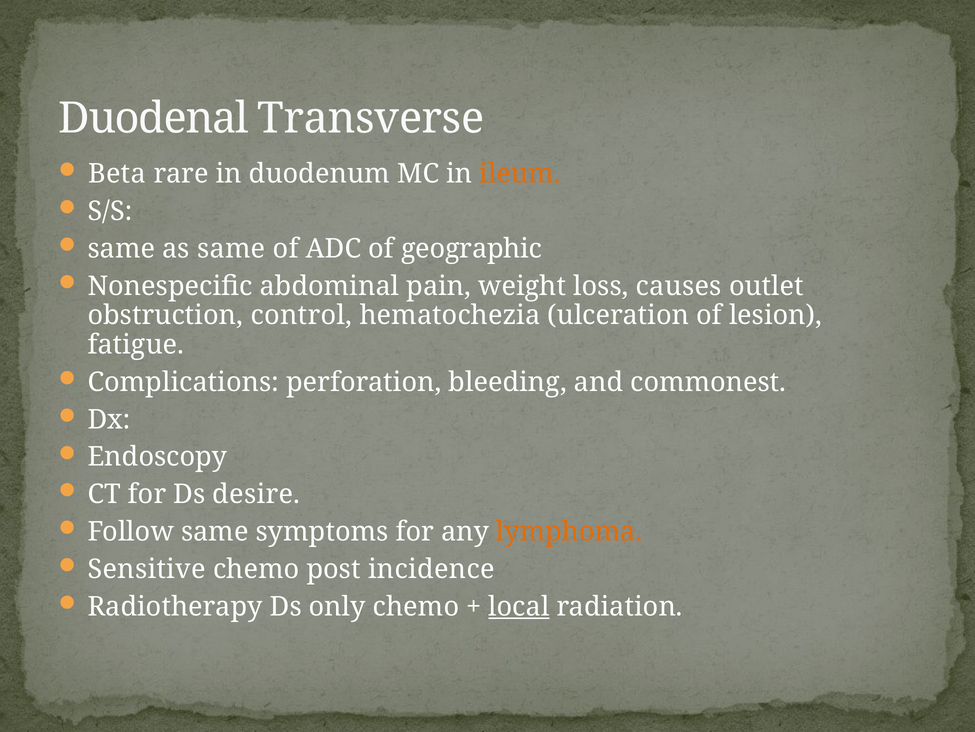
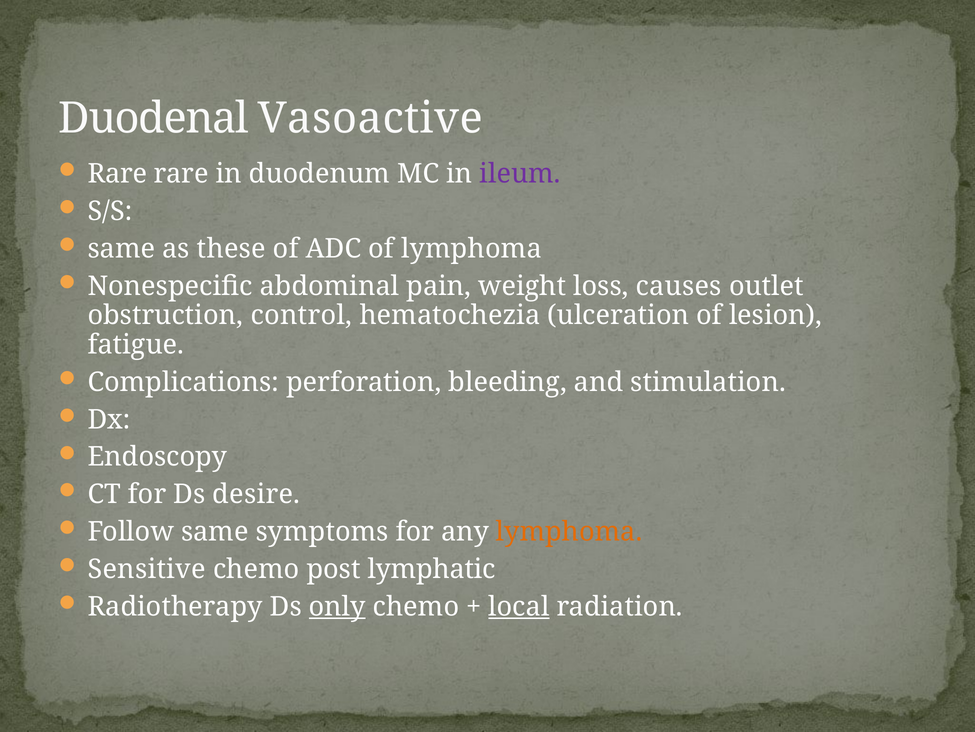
Transverse: Transverse -> Vasoactive (370, 118)
Beta: Beta -> Rare (117, 174)
ileum colour: orange -> purple (520, 174)
as same: same -> these (231, 249)
of geographic: geographic -> lymphoma (471, 249)
commonest: commonest -> stimulation (708, 382)
incidence: incidence -> lymphatic (432, 569)
only underline: none -> present (337, 606)
